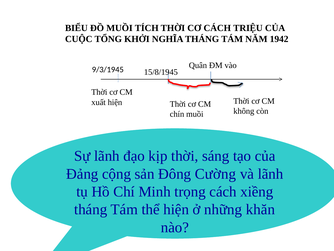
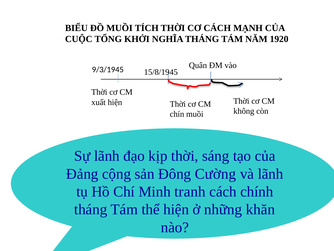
TRIỆU: TRIỆU -> MẠNH (248, 28)
1942: 1942 -> 1920 (279, 39)
trọng: trọng -> tranh (190, 191)
xiềng: xiềng -> chính (257, 191)
